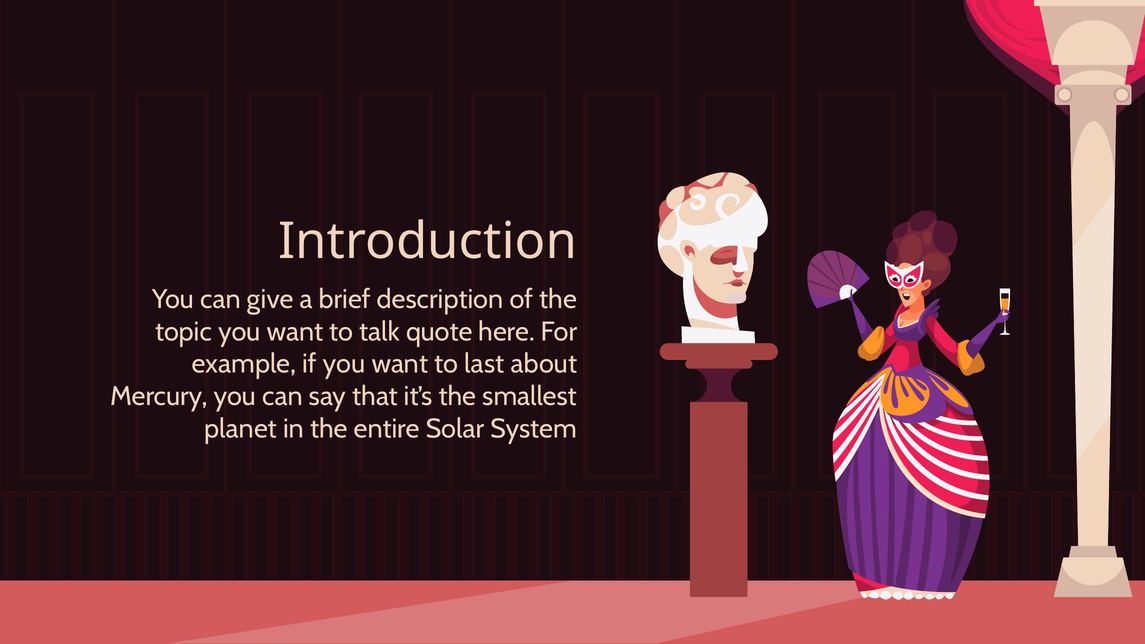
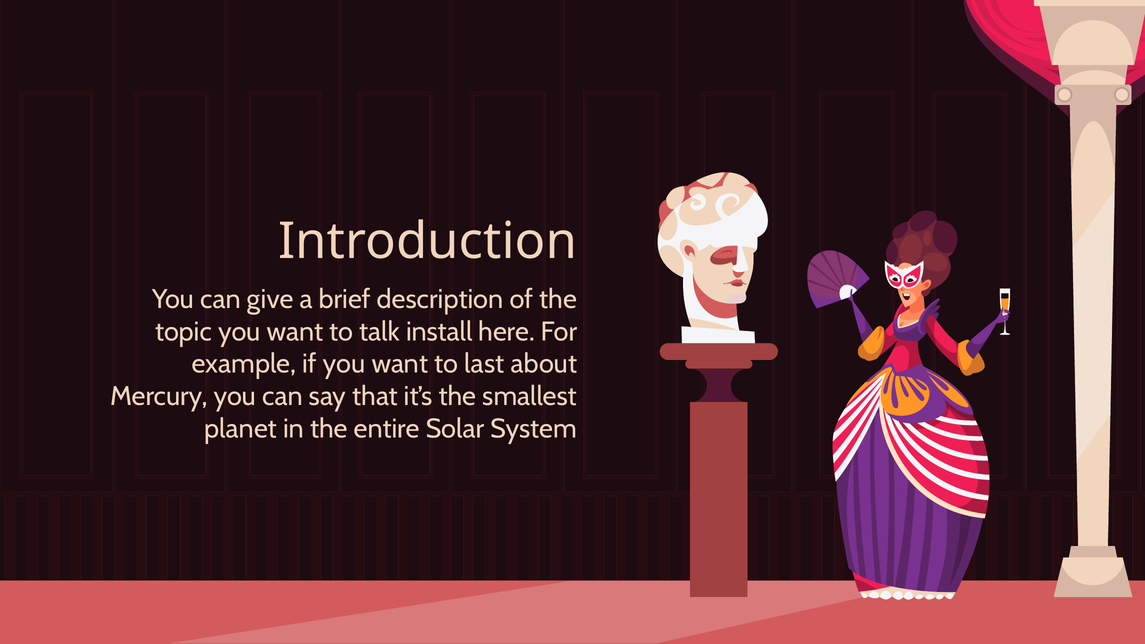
quote: quote -> install (439, 332)
